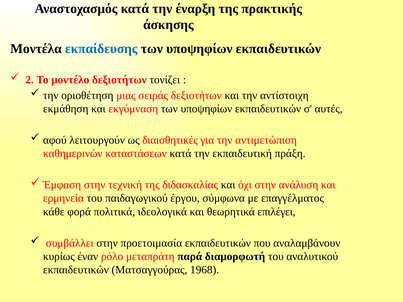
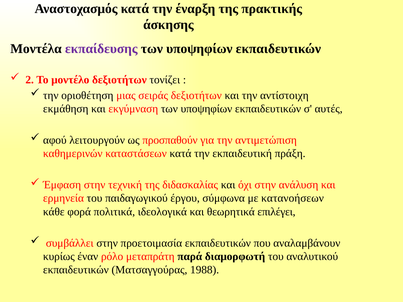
εκπαίδευσης colour: blue -> purple (101, 49)
διαισθητικές: διαισθητικές -> προσπαθούν (170, 140)
επαγγέλματος: επαγγέλματος -> κατανοήσεων (293, 198)
1968: 1968 -> 1988 (205, 270)
